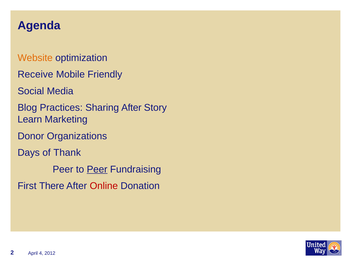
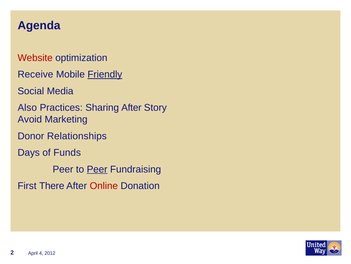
Website colour: orange -> red (35, 58)
Friendly underline: none -> present (105, 74)
Blog: Blog -> Also (27, 107)
Learn: Learn -> Avoid (30, 119)
Organizations: Organizations -> Relationships (77, 136)
Thank: Thank -> Funds (67, 152)
